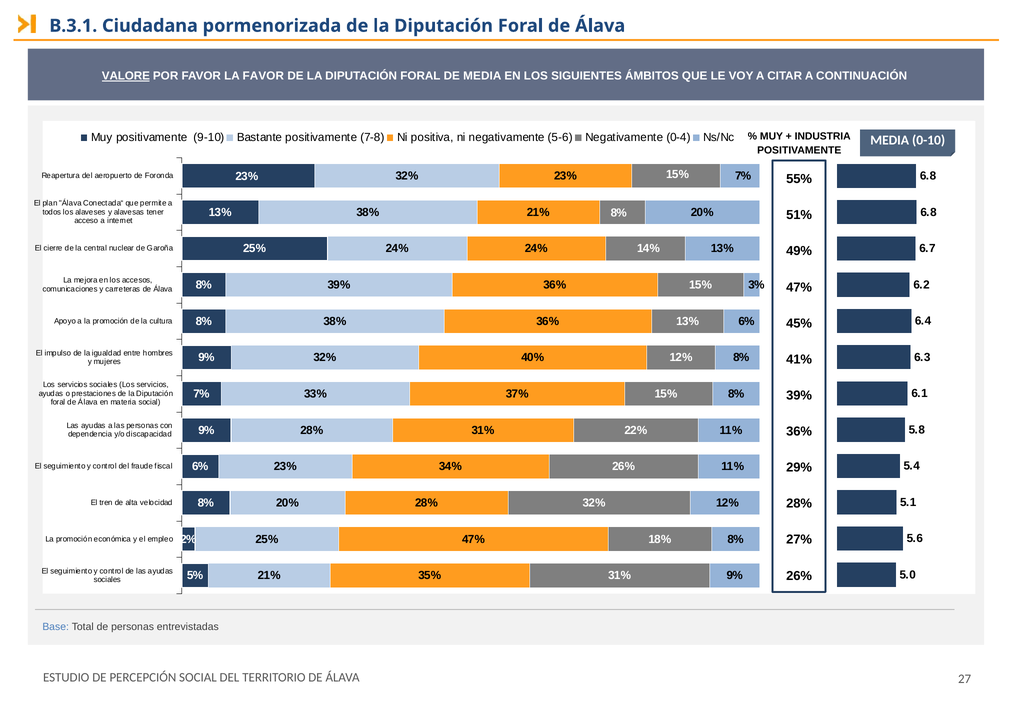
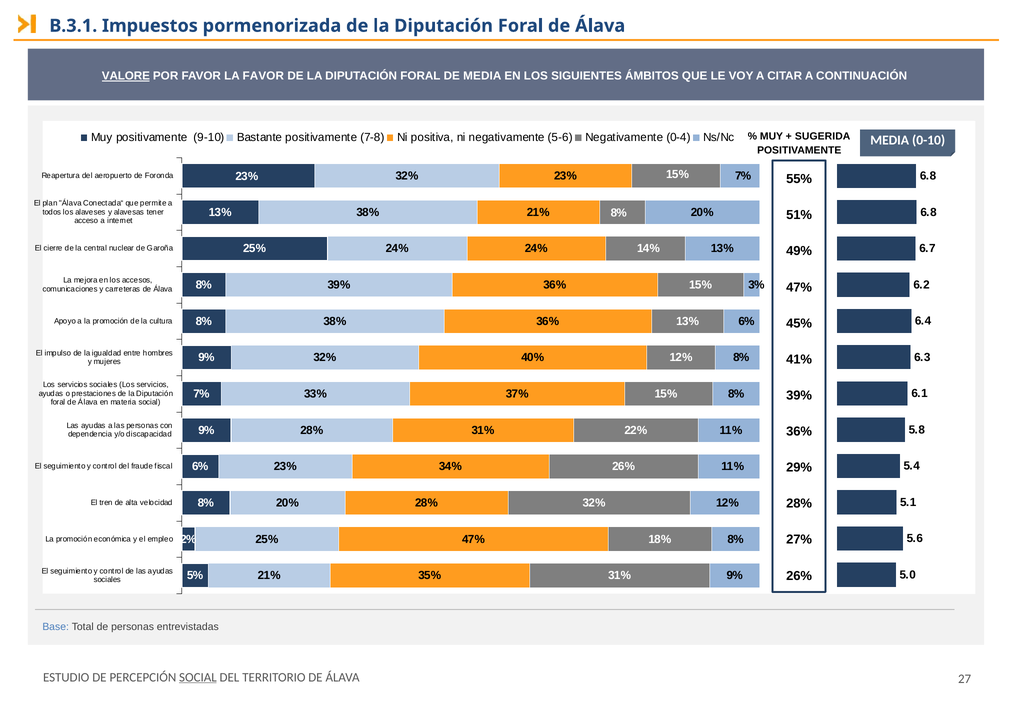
Ciudadana: Ciudadana -> Impuestos (150, 26)
INDUSTRIA: INDUSTRIA -> SUGERIDA (823, 136)
SOCIAL underline: none -> present (198, 677)
